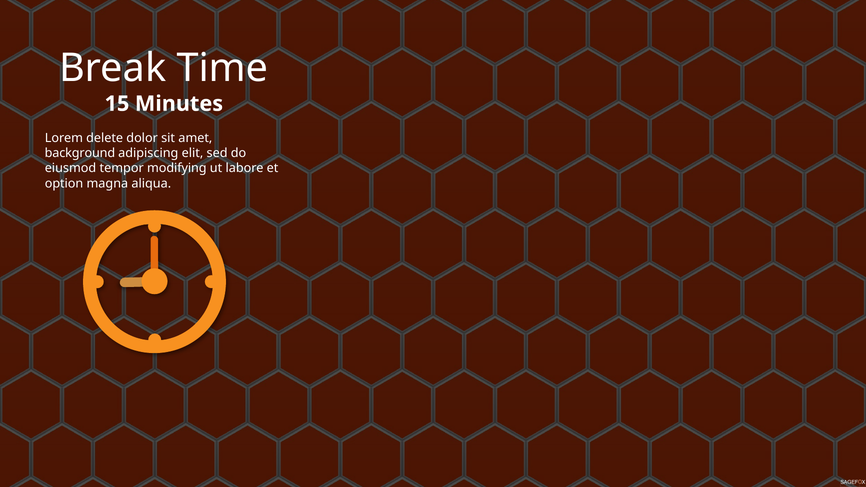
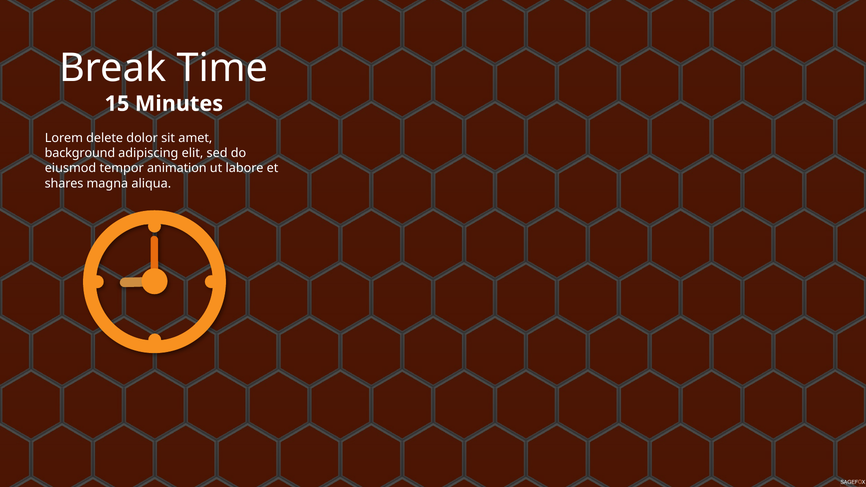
modifying: modifying -> animation (177, 168)
option: option -> shares (64, 183)
